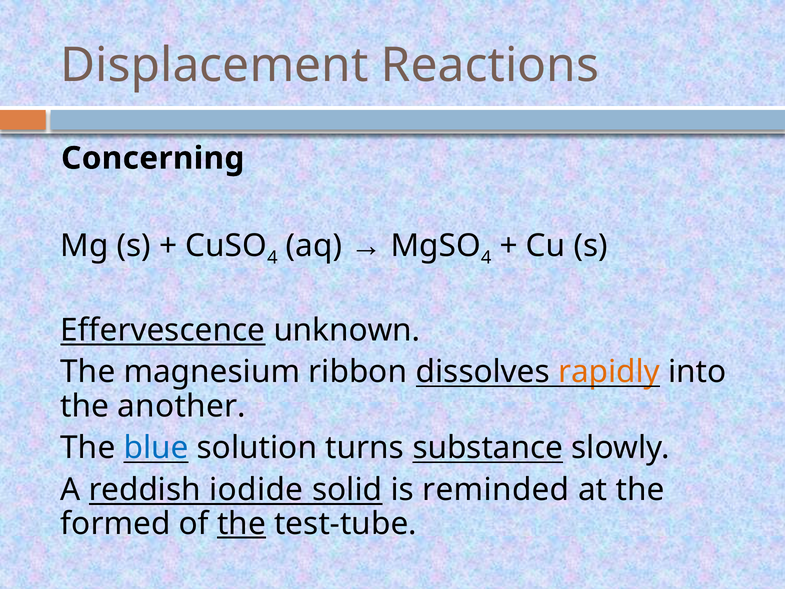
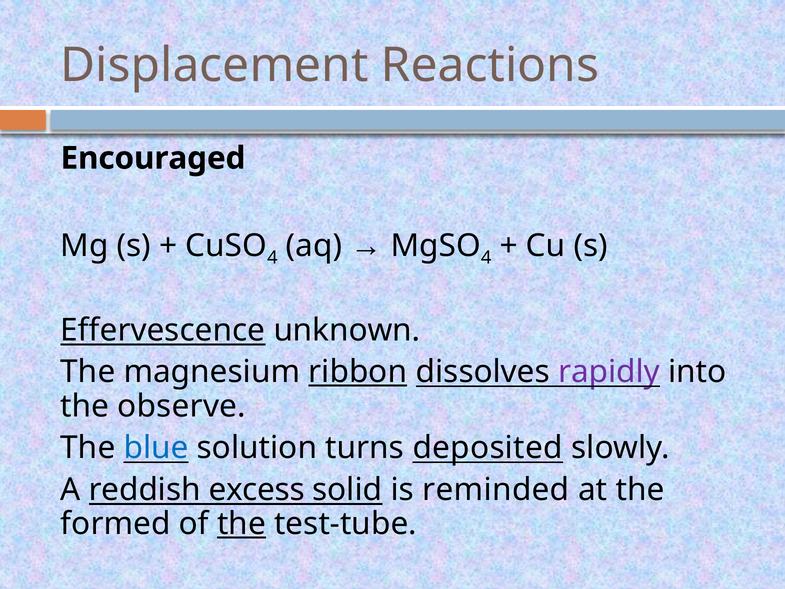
Concerning: Concerning -> Encouraged (153, 158)
ribbon underline: none -> present (358, 372)
rapidly colour: orange -> purple (609, 372)
another: another -> observe (182, 406)
substance: substance -> deposited (488, 448)
iodide: iodide -> excess (257, 489)
